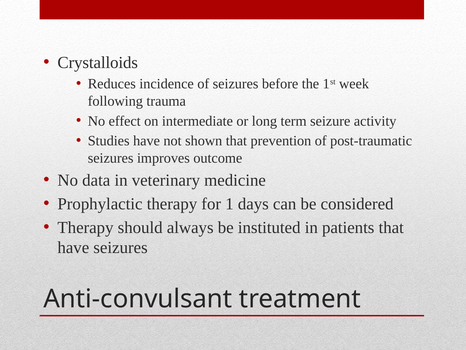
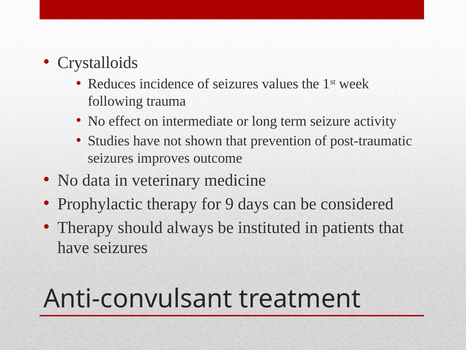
before: before -> values (280, 84)
1: 1 -> 9 (229, 204)
